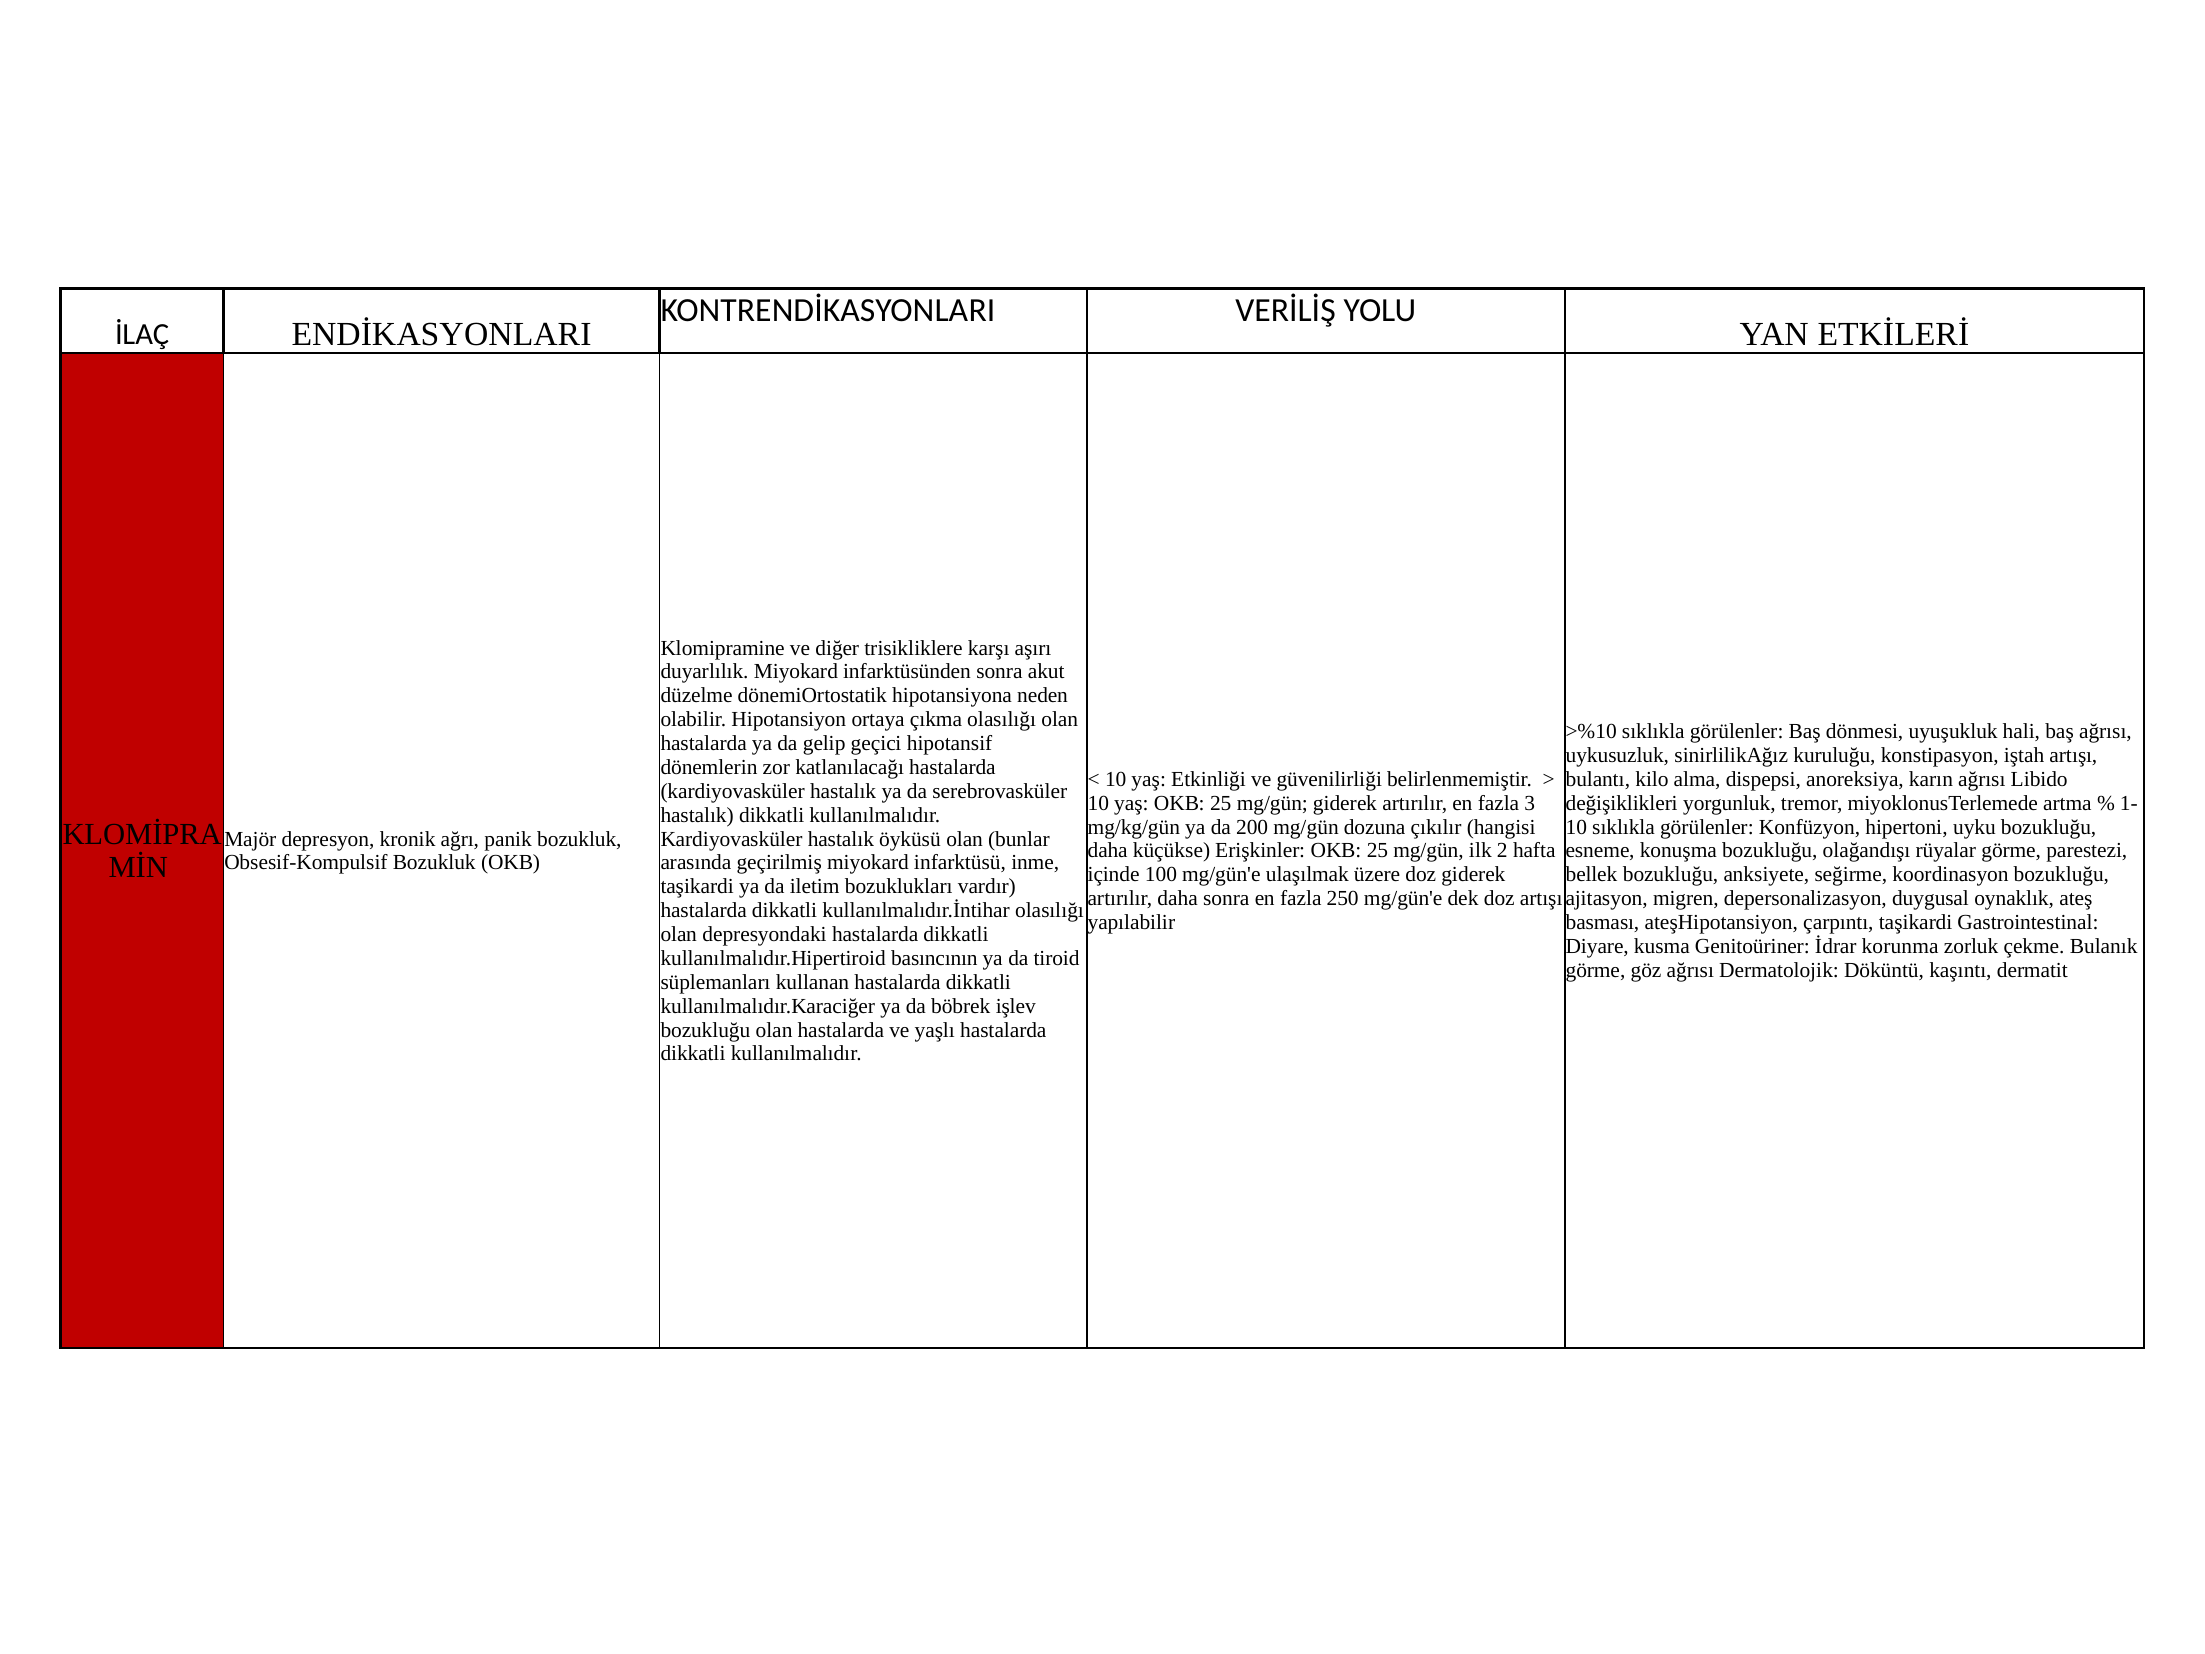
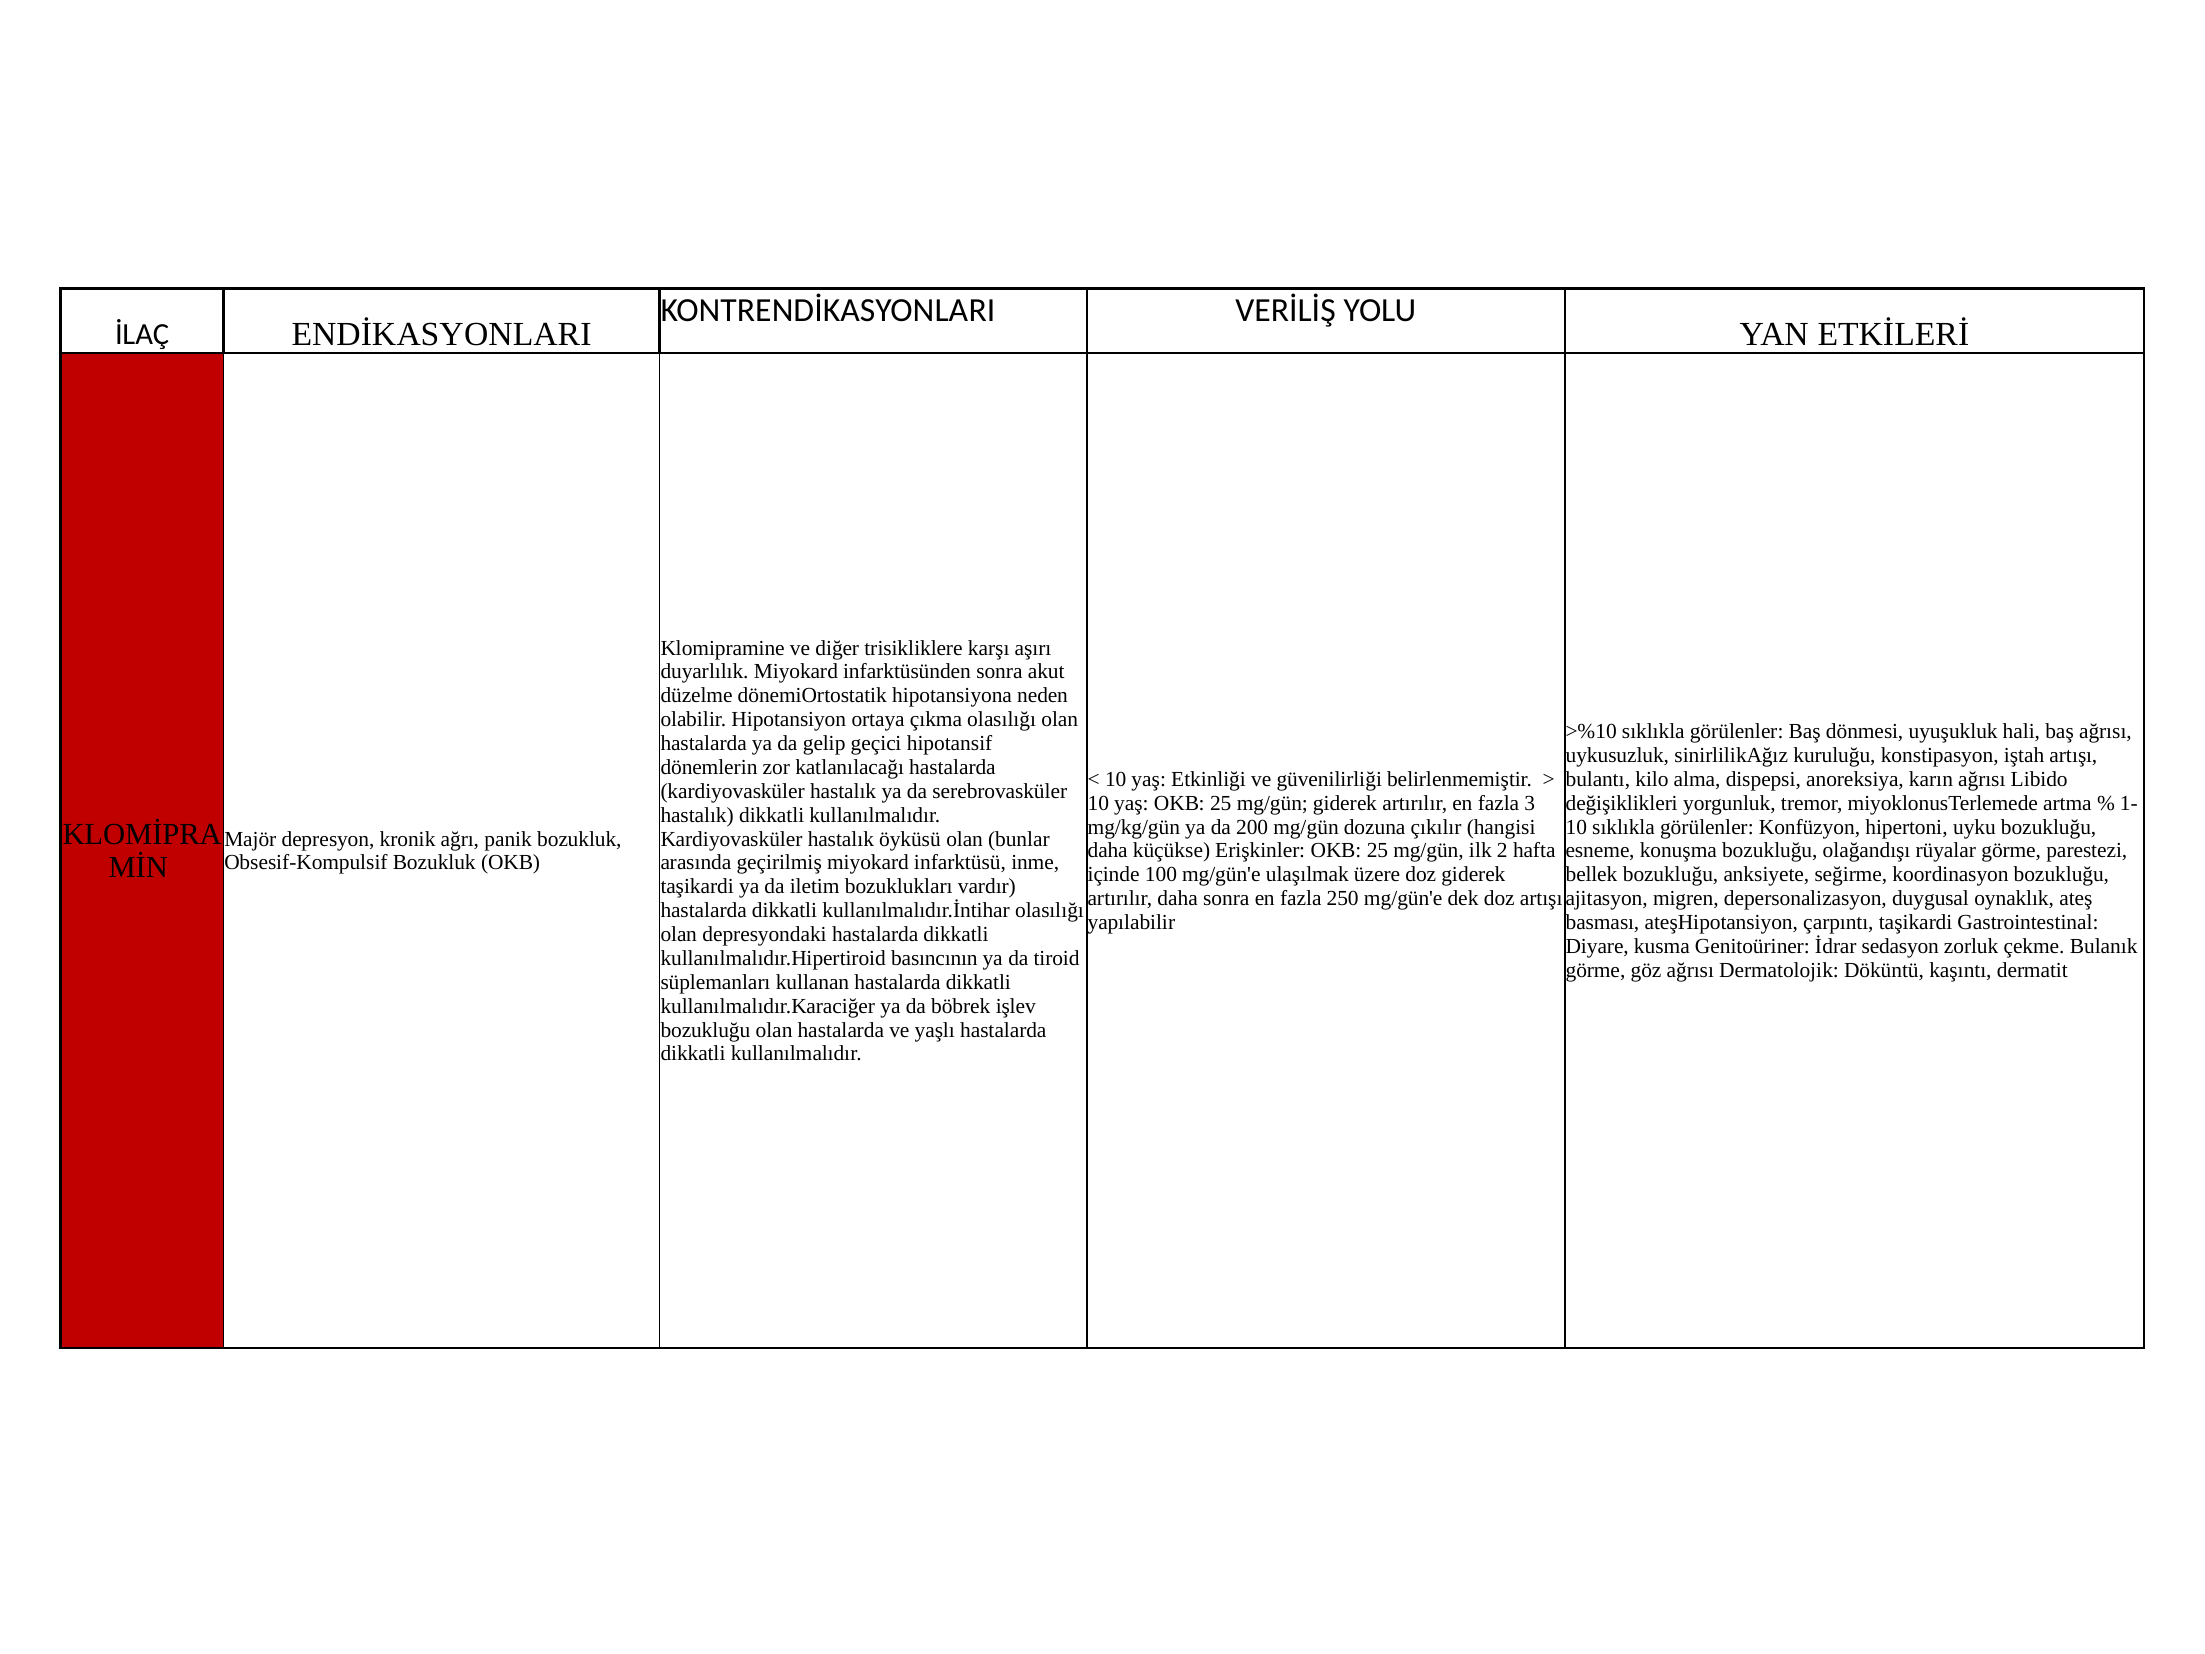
korunma: korunma -> sedasyon (1900, 946)
